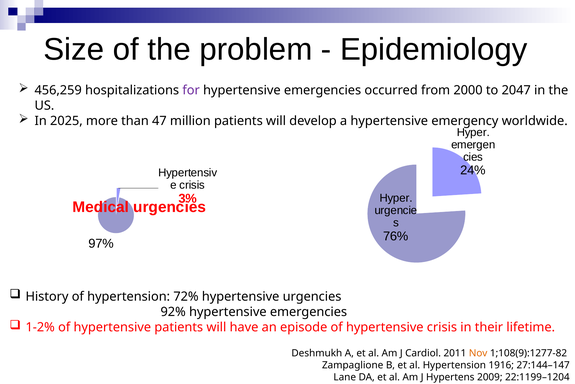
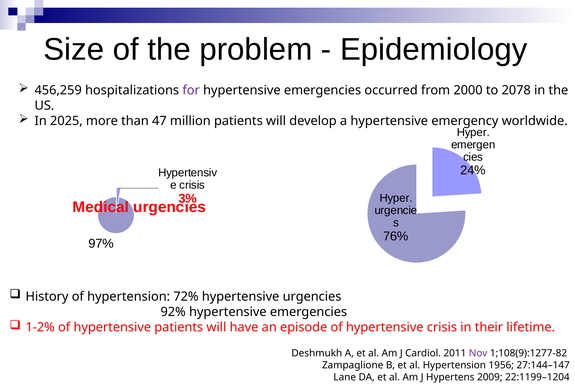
2047: 2047 -> 2078 (516, 90)
Nov colour: orange -> purple (478, 353)
1916: 1916 -> 1956 (501, 365)
